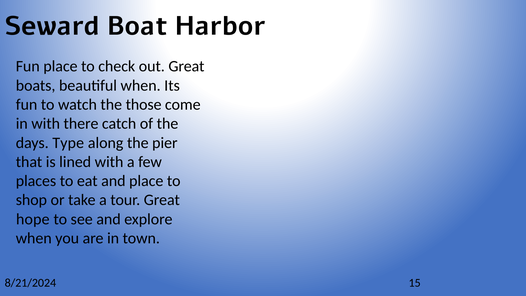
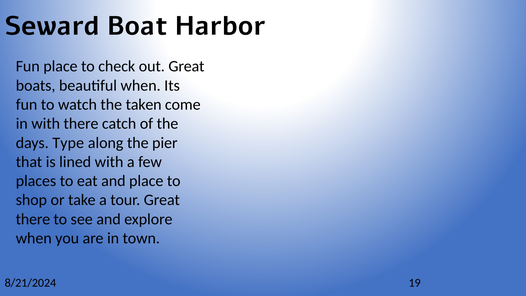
those: those -> taken (144, 105)
hope: hope -> there (33, 219)
15: 15 -> 19 (415, 283)
